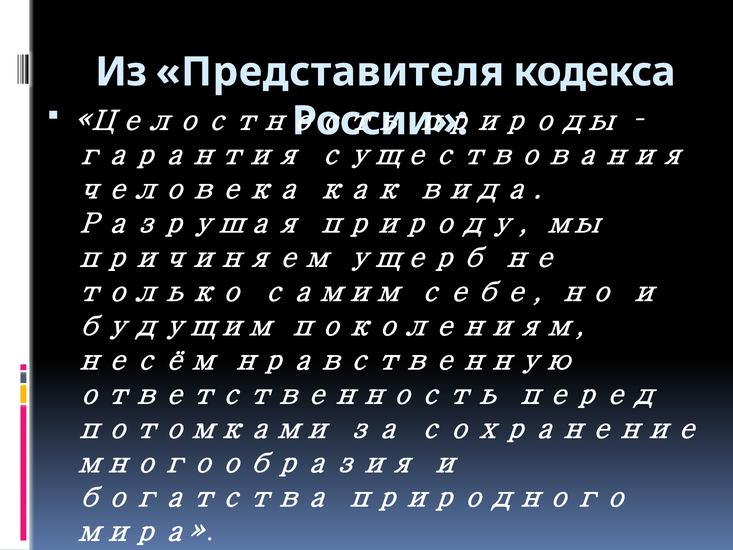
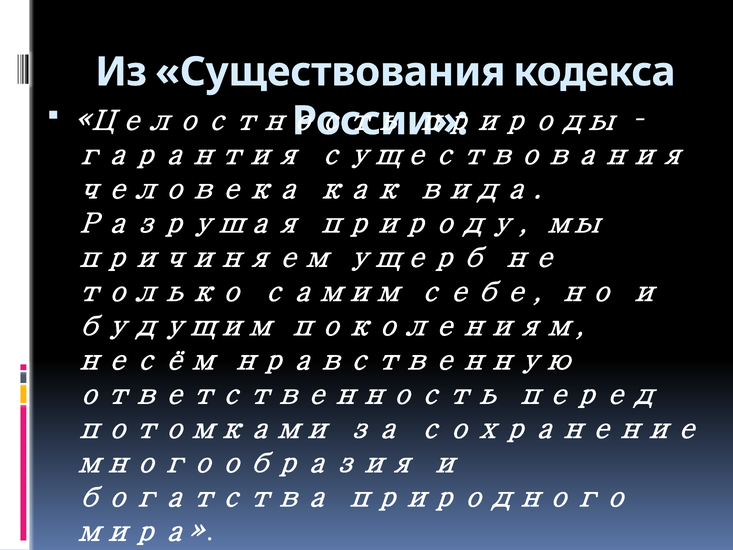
Из Представителя: Представителя -> Существования (330, 72)
